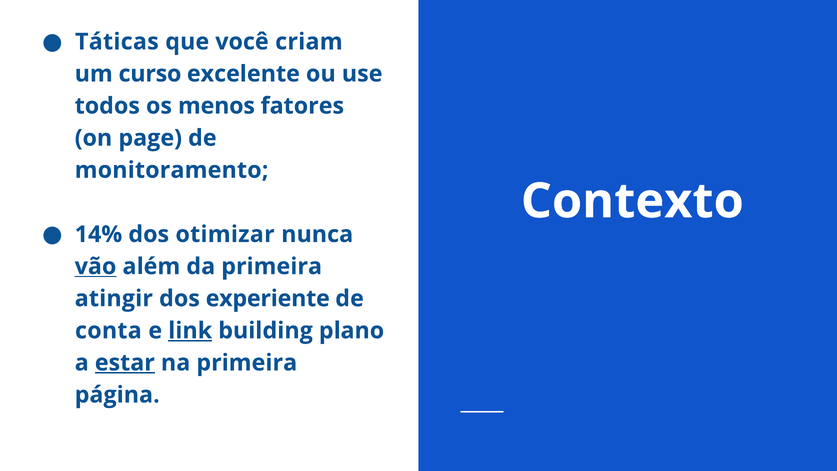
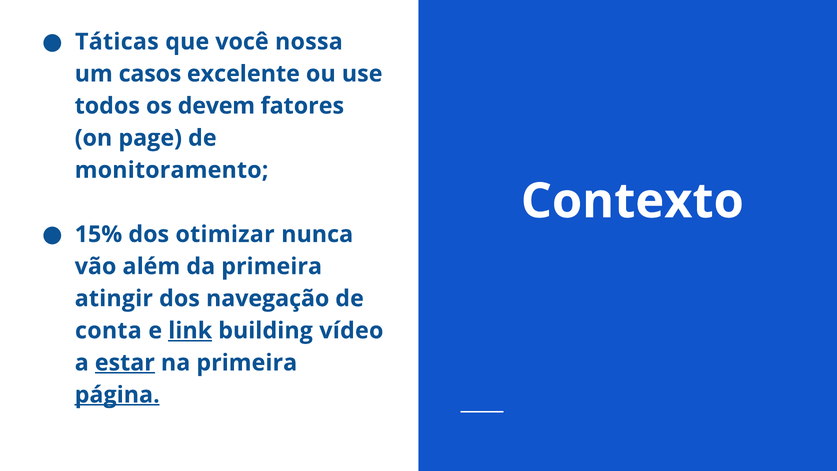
criam: criam -> nossa (309, 42)
curso: curso -> casos (150, 74)
menos: menos -> devem (216, 106)
14%: 14% -> 15% (98, 234)
vão underline: present -> none (96, 266)
experiente: experiente -> navegação (268, 298)
plano: plano -> vídeo (351, 331)
página underline: none -> present (117, 395)
